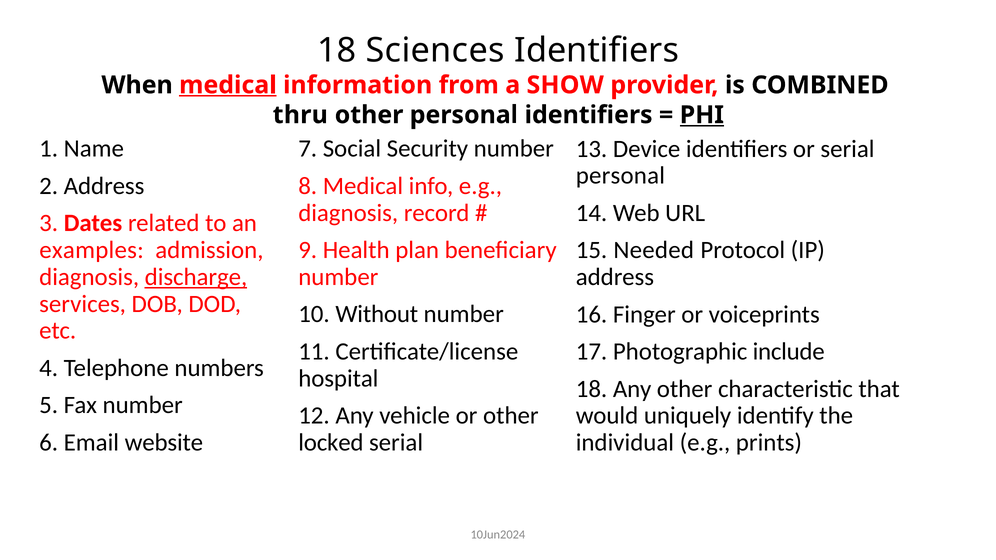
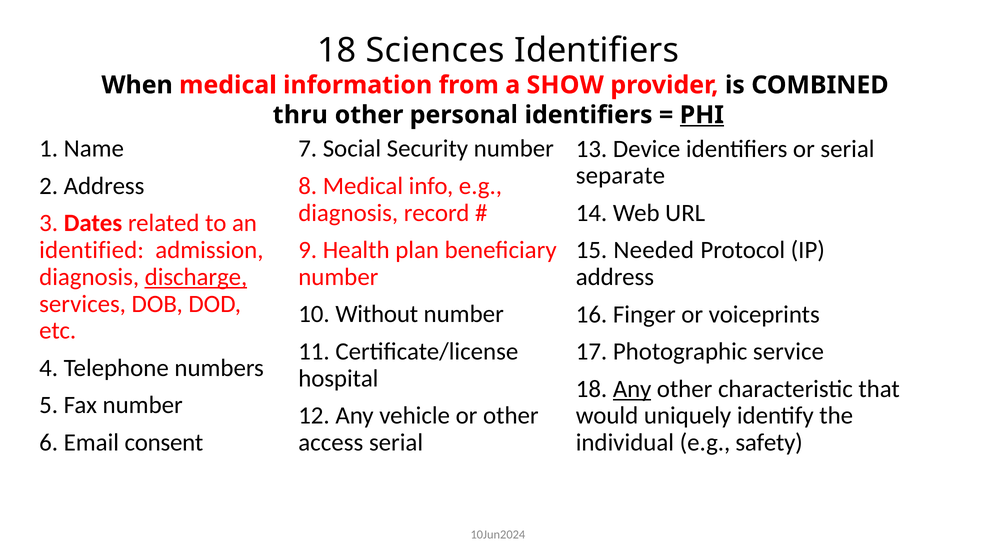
medical underline: present -> none (228, 85)
personal: personal -> separate (620, 176)
examples: examples -> identified (92, 250)
include: include -> service (788, 352)
Any underline: none -> present (632, 389)
website: website -> consent (164, 443)
locked: locked -> access (331, 443)
prints: prints -> safety (769, 443)
